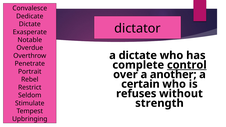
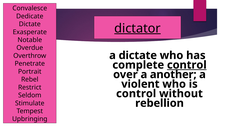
dictator underline: none -> present (138, 28)
certain: certain -> violent (140, 84)
refuses: refuses -> control (136, 94)
strength: strength -> rebellion (160, 103)
